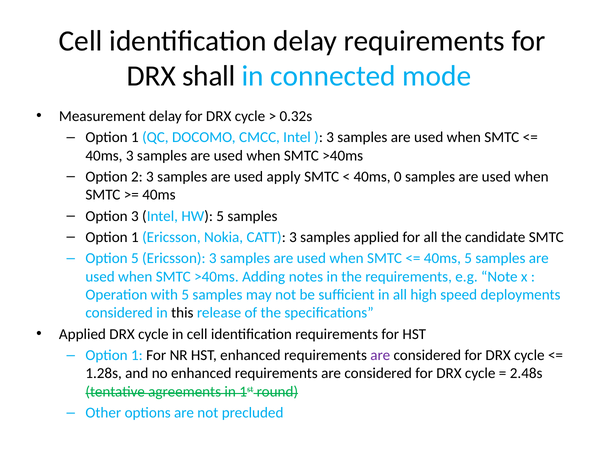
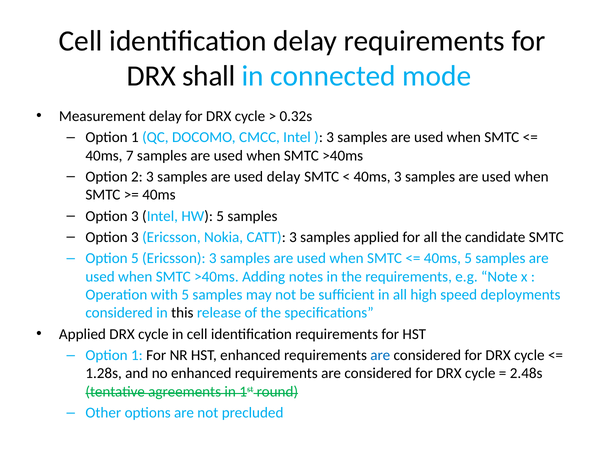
40ms 3: 3 -> 7 (130, 155)
used apply: apply -> delay (284, 177)
40ms 0: 0 -> 3 (398, 177)
1: 1 -> 3 (135, 237)
are colour: purple -> blue (380, 355)
